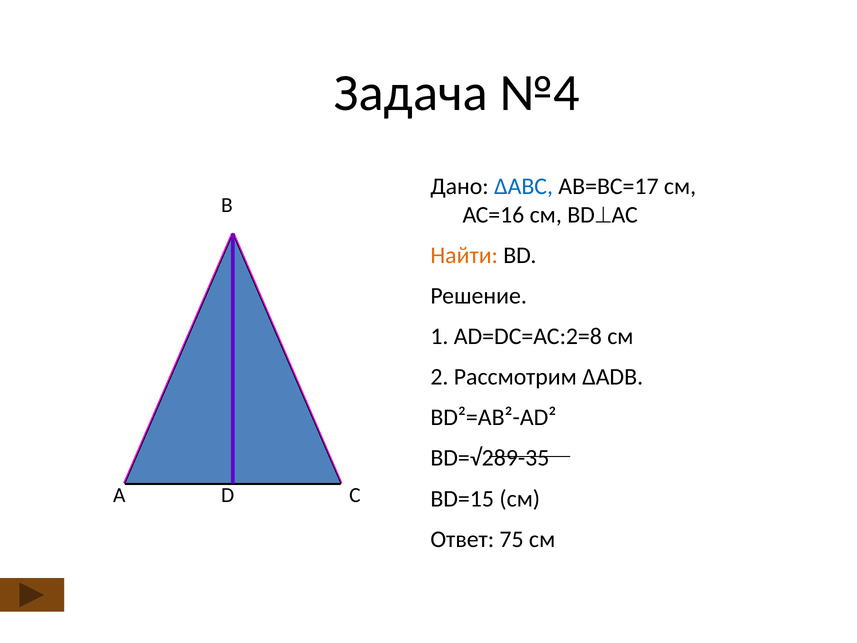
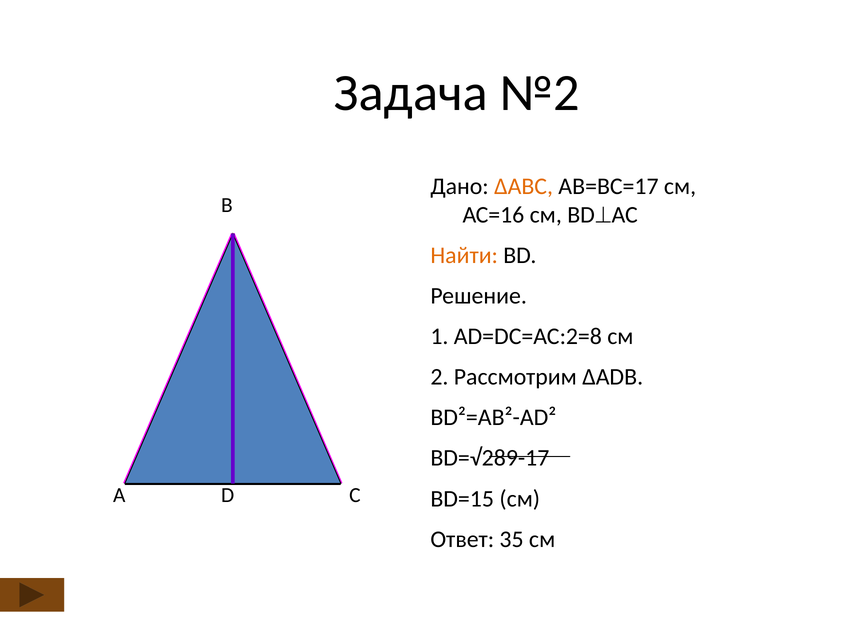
№4: №4 -> №2 (540, 93)
∆АВС colour: blue -> orange (524, 186)
BD=√289-35: BD=√289-35 -> BD=√289-17 (490, 458)
75: 75 -> 35 (512, 539)
